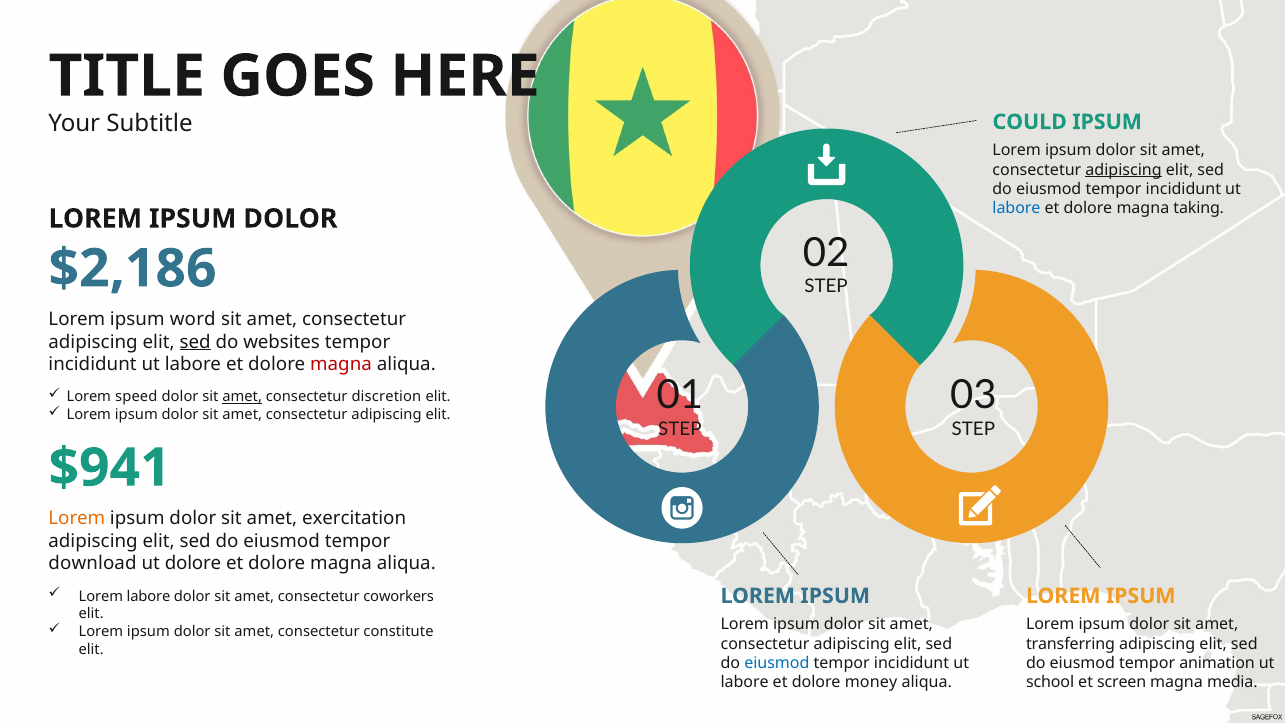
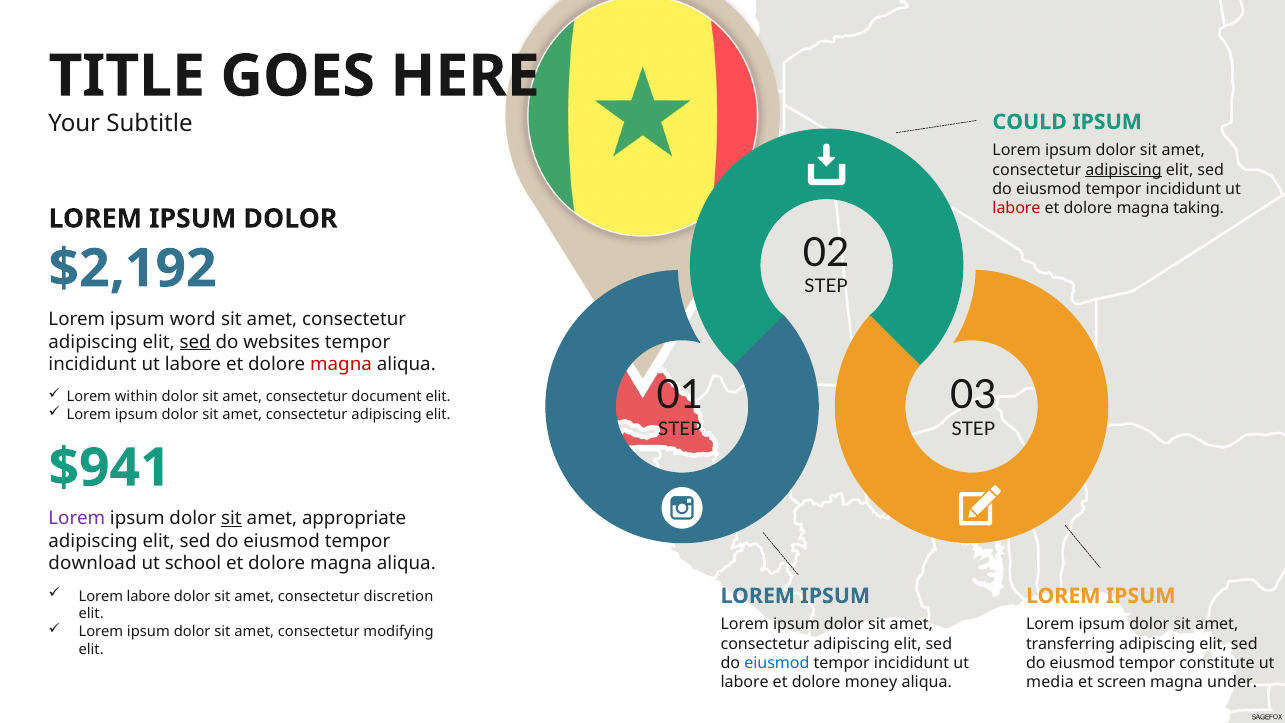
labore colour: blue -> red (1016, 208)
$2,186: $2,186 -> $2,192 (133, 269)
speed: speed -> within (136, 397)
amet underline: present -> none (242, 397)
discretion: discretion -> document (387, 397)
Lorem colour: orange -> purple (77, 518)
sit underline: none -> present (231, 518)
exercitation: exercitation -> appropriate (354, 518)
ut dolore: dolore -> school (193, 563)
coworkers: coworkers -> discretion (399, 596)
constitute: constitute -> modifying (399, 631)
animation: animation -> constitute (1217, 663)
school: school -> media (1050, 682)
media: media -> under (1232, 682)
